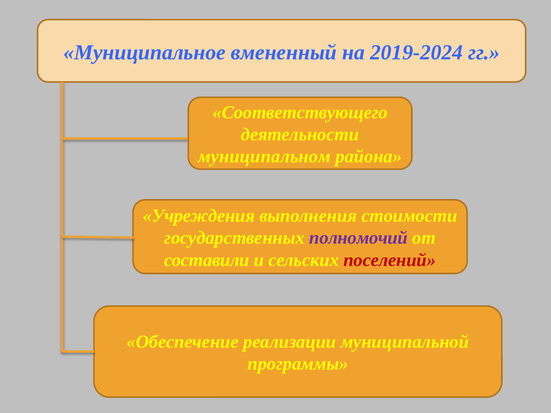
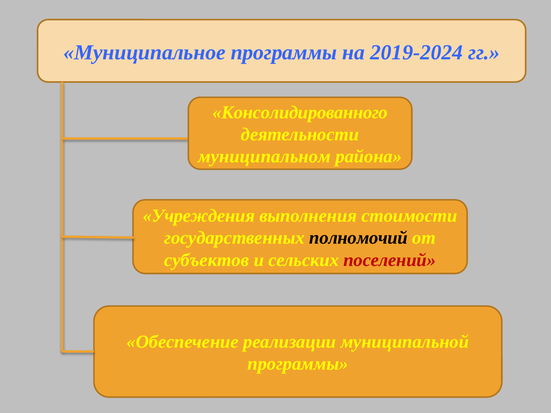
Муниципальное вмененный: вмененный -> программы (284, 52)
Соответствующего: Соответствующего -> Консолидированного (300, 113)
полномочий colour: purple -> black (359, 238)
составили: составили -> субъектов (207, 260)
